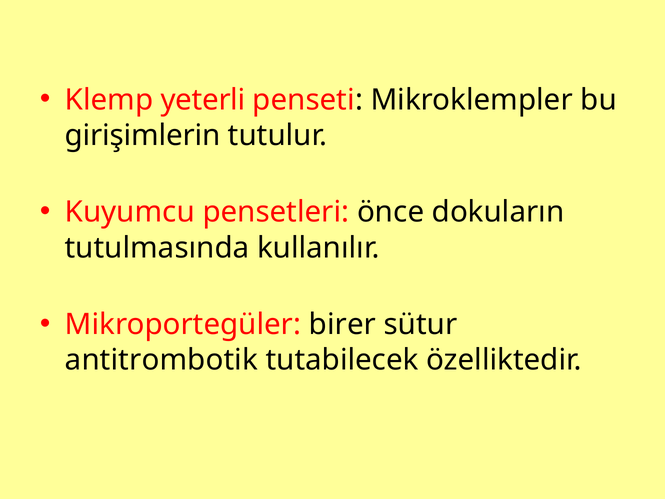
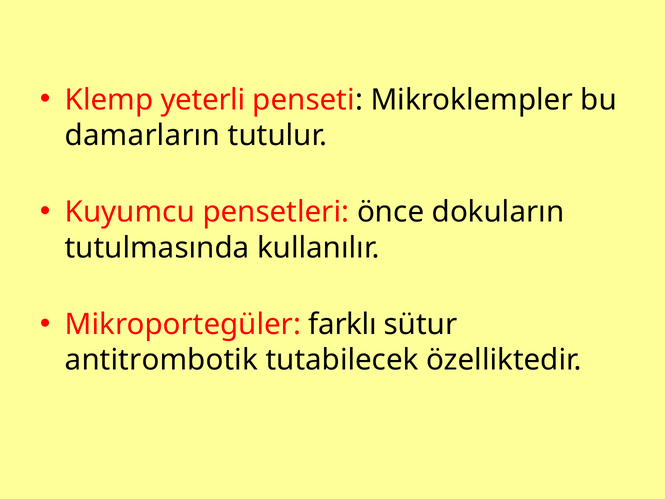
girişimlerin: girişimlerin -> damarların (142, 135)
birer: birer -> farklı (343, 325)
